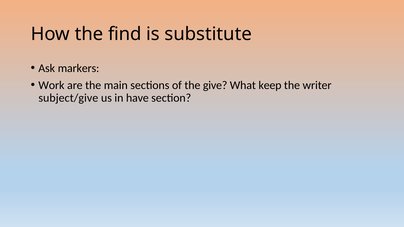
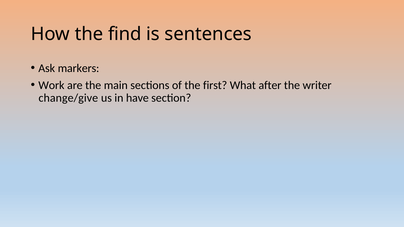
substitute: substitute -> sentences (208, 34)
give: give -> first (215, 85)
keep: keep -> after (270, 85)
subject/give: subject/give -> change/give (68, 98)
